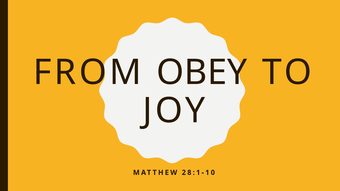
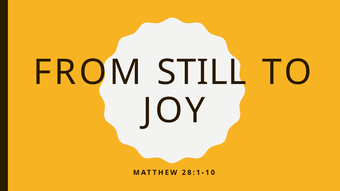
OBEY: OBEY -> STILL (202, 73)
